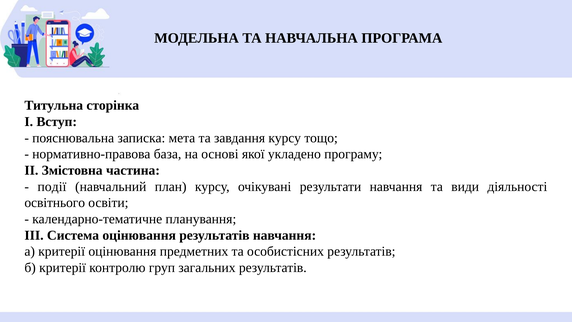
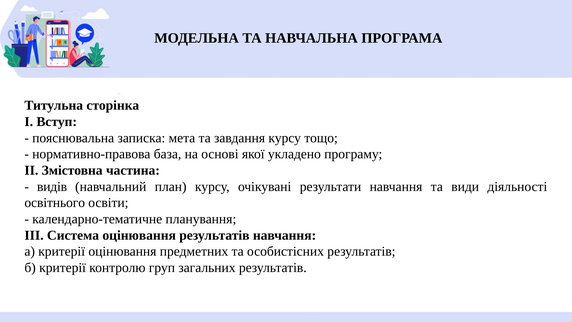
події: події -> видів (52, 186)
